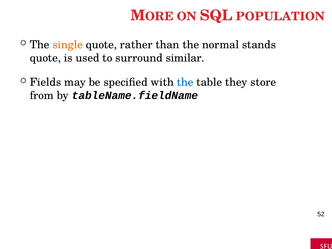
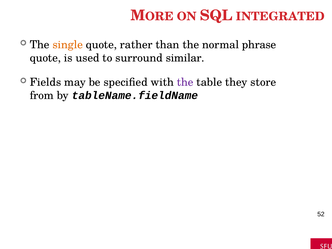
POPULATION: POPULATION -> INTEGRATED (280, 16)
stands: stands -> phrase (259, 45)
the colour: blue -> purple (185, 82)
